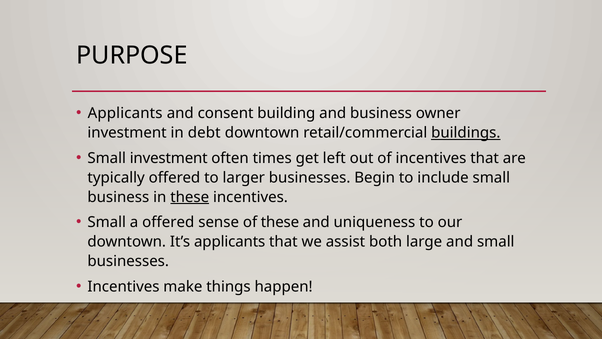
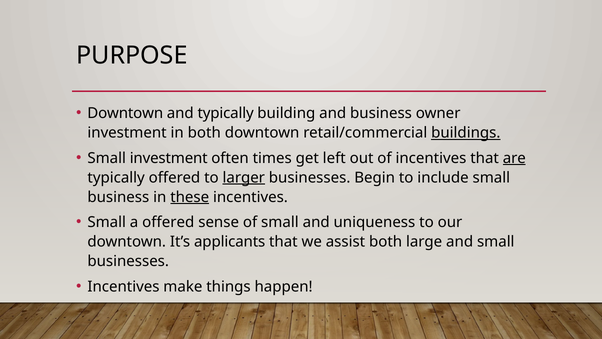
Applicants: Applicants -> Downtown (125, 113)
and consent: consent -> typically (226, 113)
in debt: debt -> both (204, 133)
are underline: none -> present (514, 158)
larger underline: none -> present (244, 177)
of these: these -> small (280, 222)
